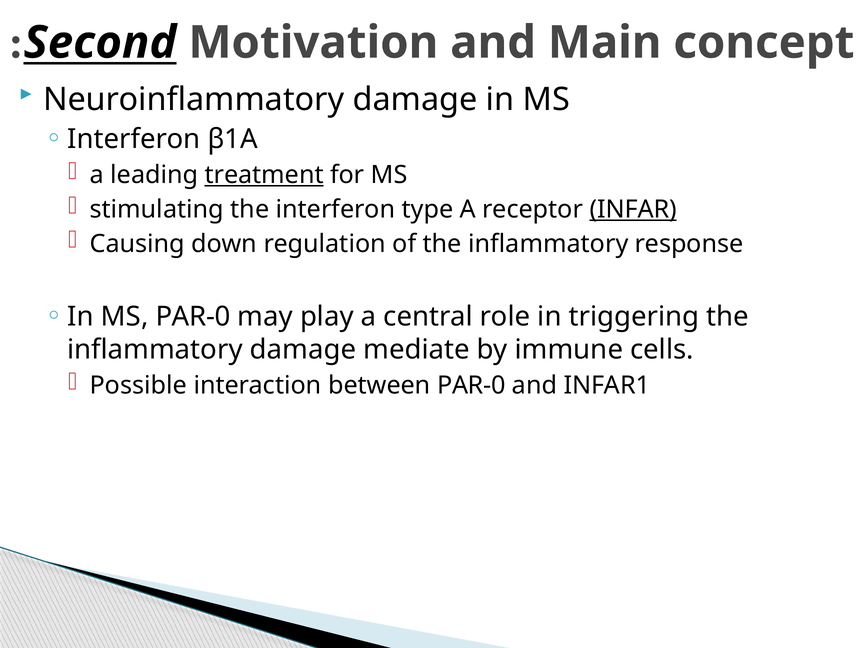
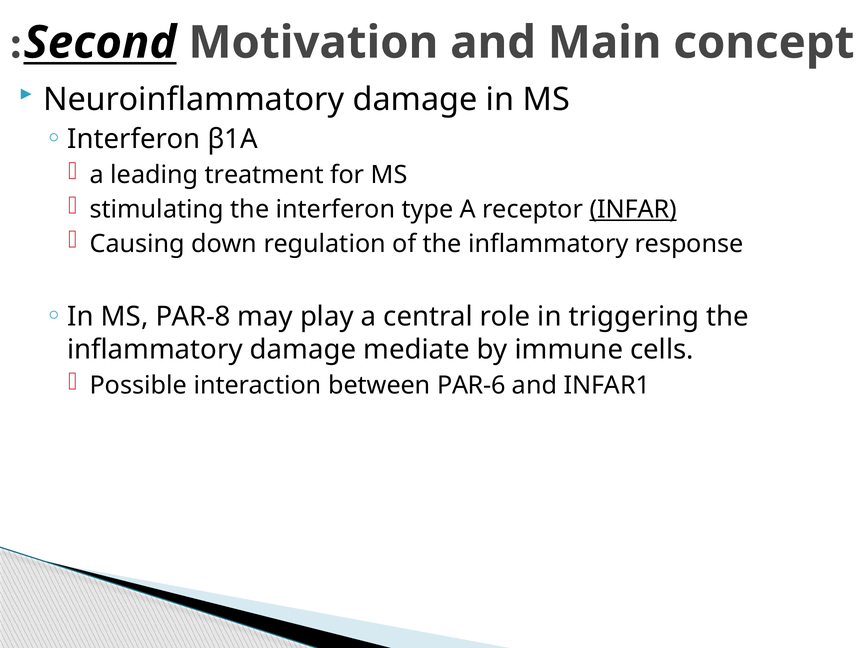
treatment underline: present -> none (264, 175)
MS PAR-0: PAR-0 -> PAR-8 (193, 317)
between PAR-0: PAR-0 -> PAR-6 (471, 386)
